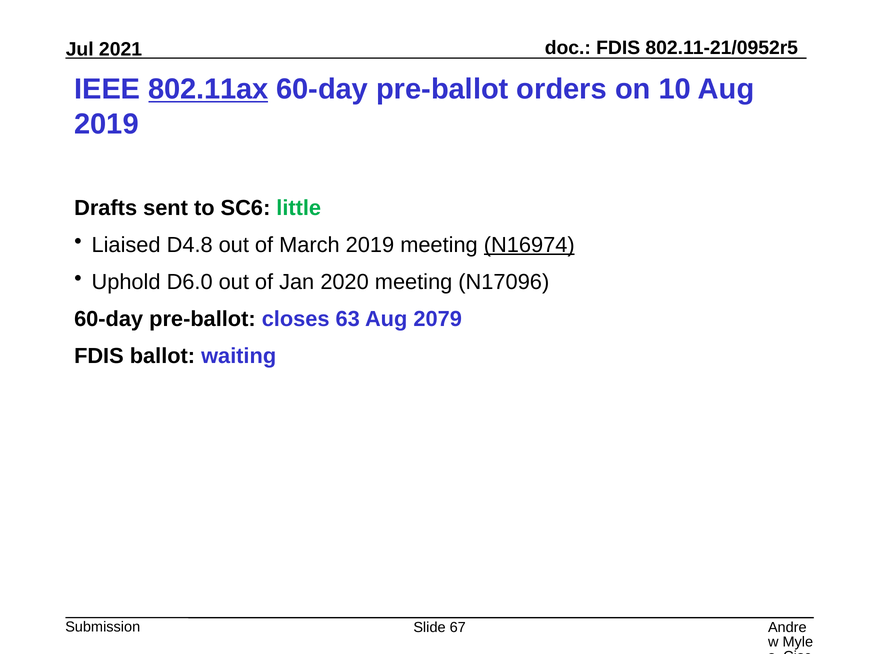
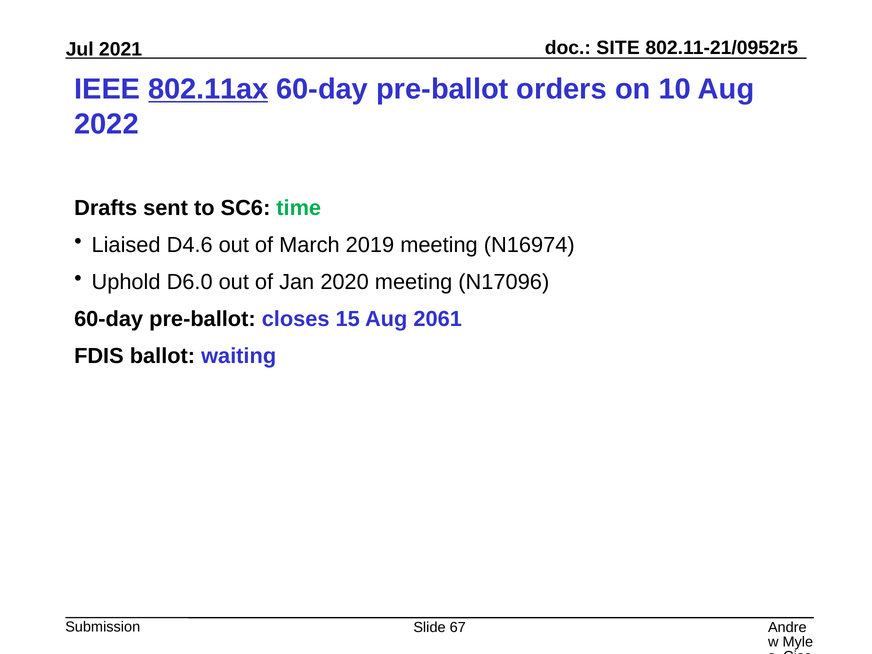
FDIS: FDIS -> SITE (618, 48)
2019: 2019 -> 2022 (106, 124)
little: little -> time (299, 208)
D4.8: D4.8 -> D4.6 (190, 245)
N16974 underline: present -> none (529, 245)
63: 63 -> 15 (348, 319)
2079: 2079 -> 2061 (438, 319)
